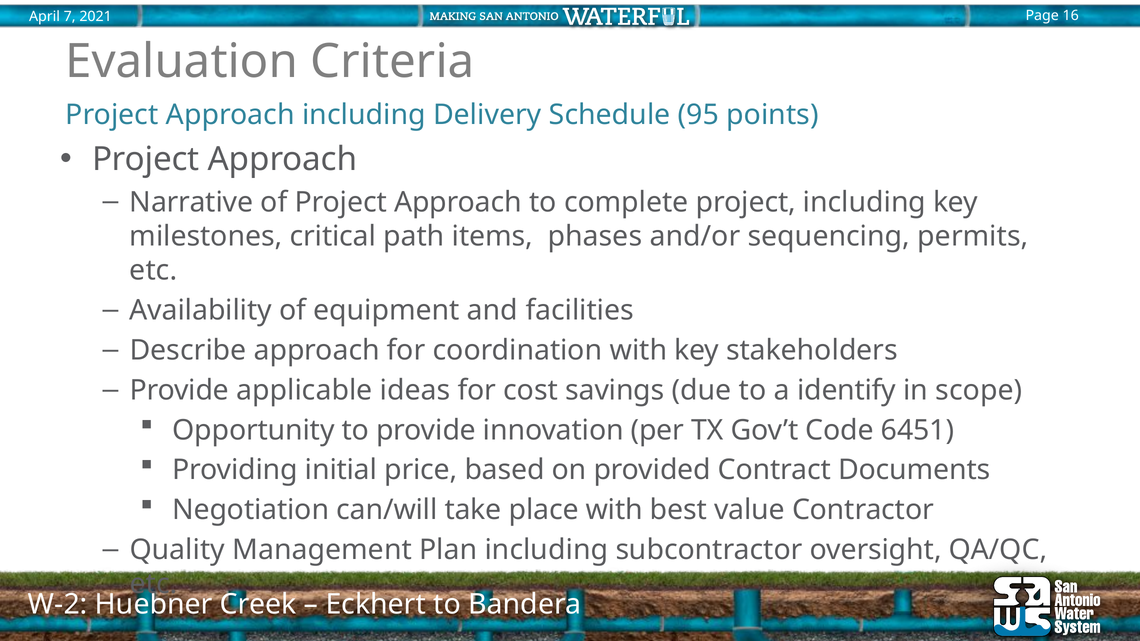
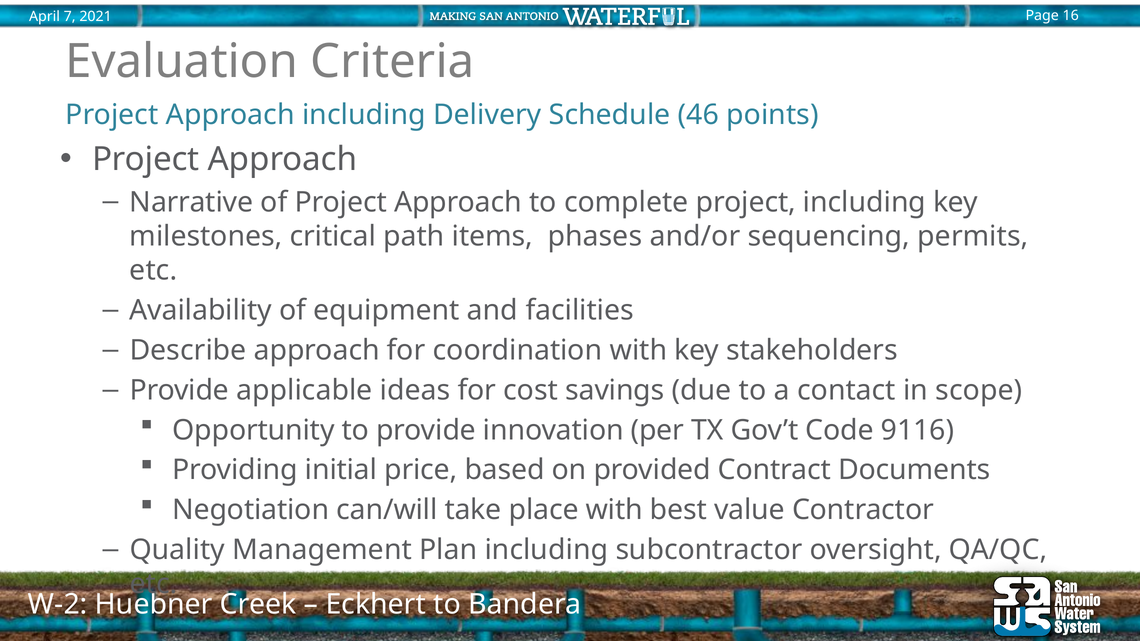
95: 95 -> 46 (698, 115)
identify: identify -> contact (846, 390)
6451: 6451 -> 9116 (918, 430)
